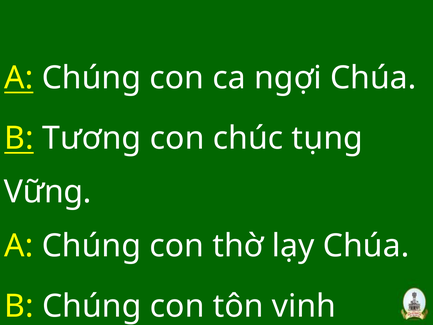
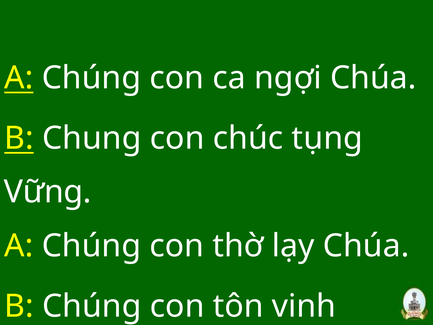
Tương: Tương -> Chung (92, 138)
